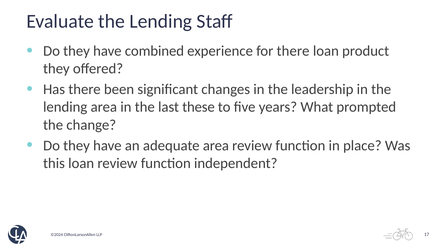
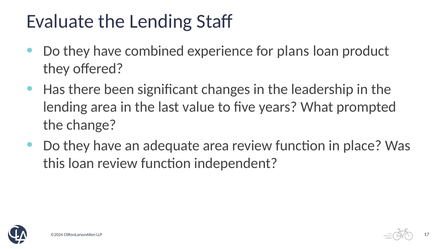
for there: there -> plans (293, 51)
these: these -> value (198, 107)
